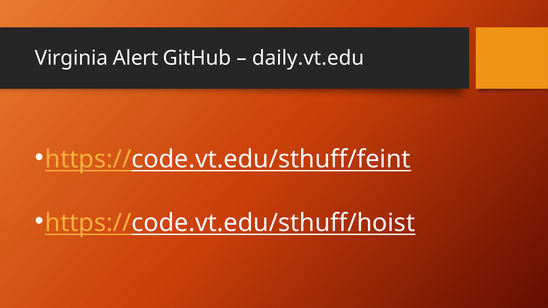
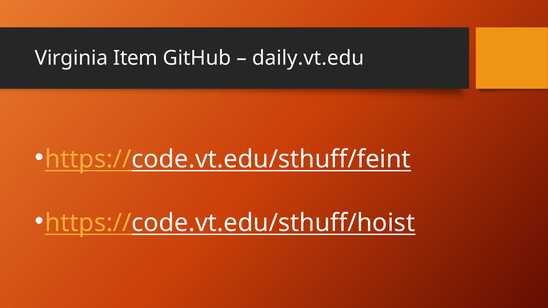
Alert: Alert -> Item (136, 58)
